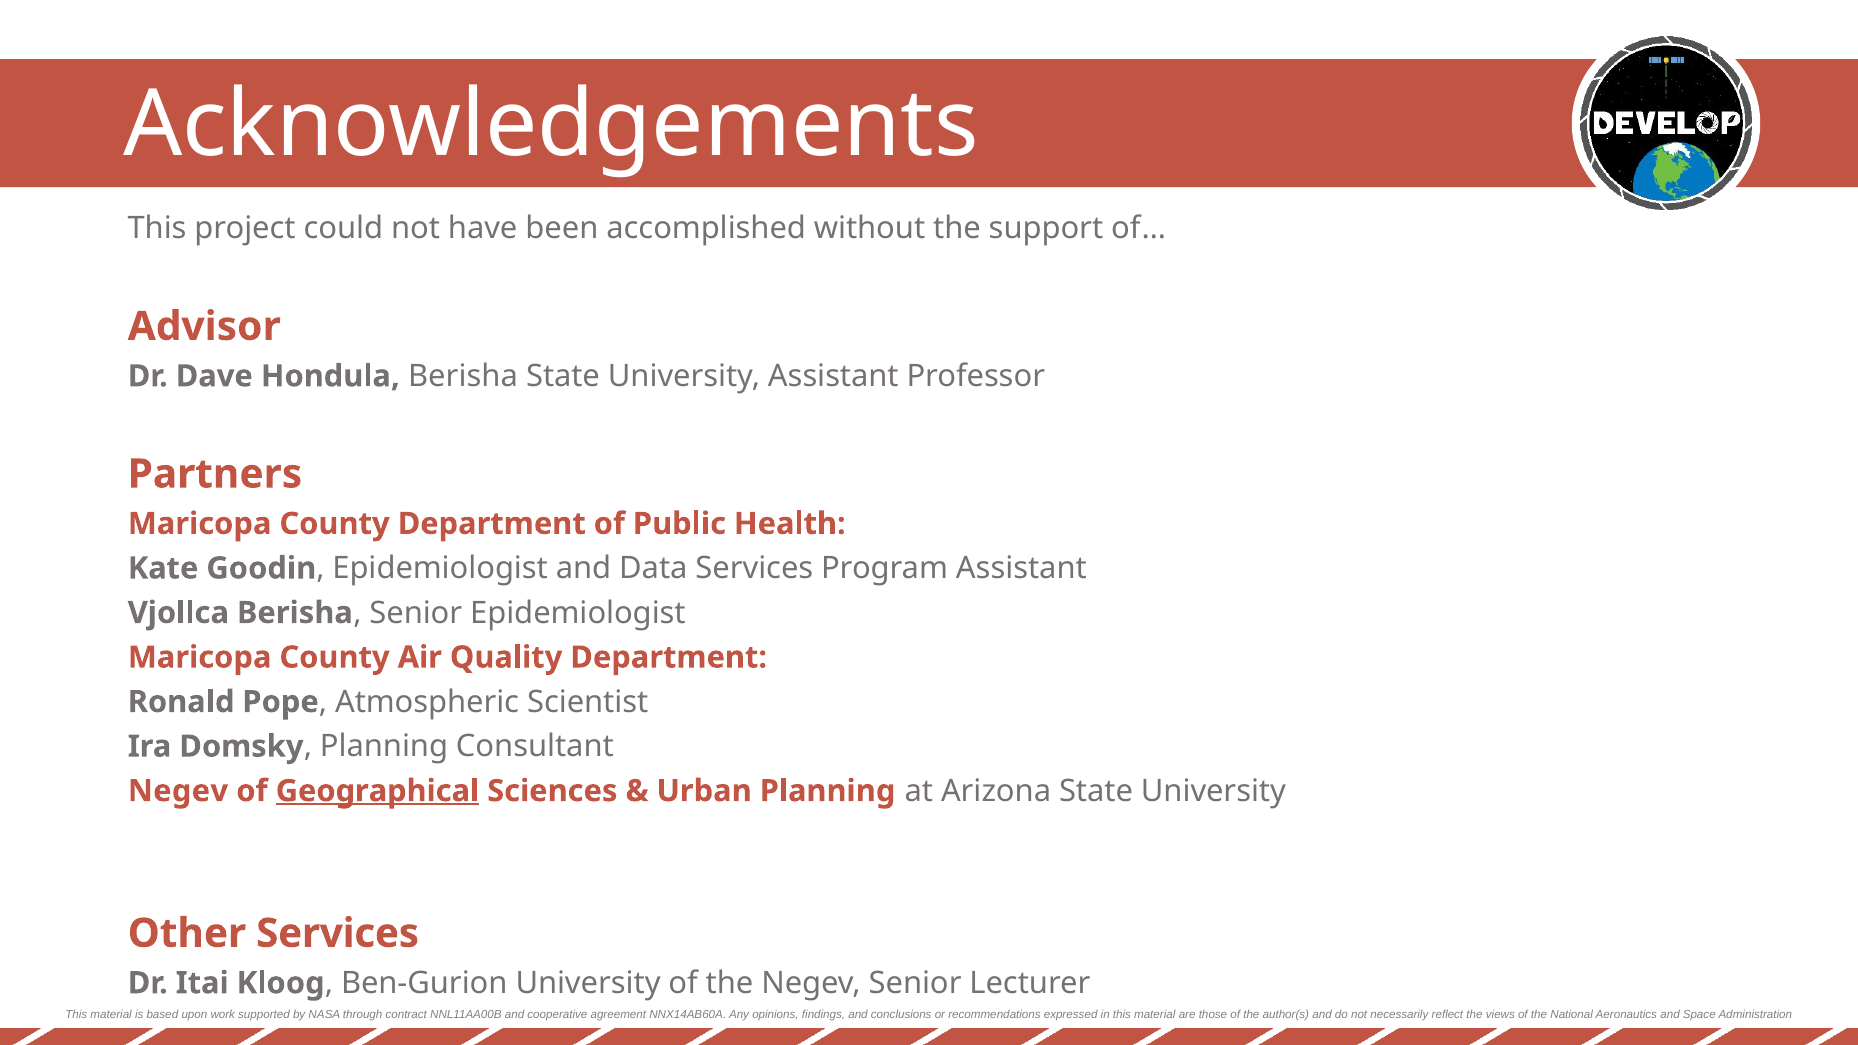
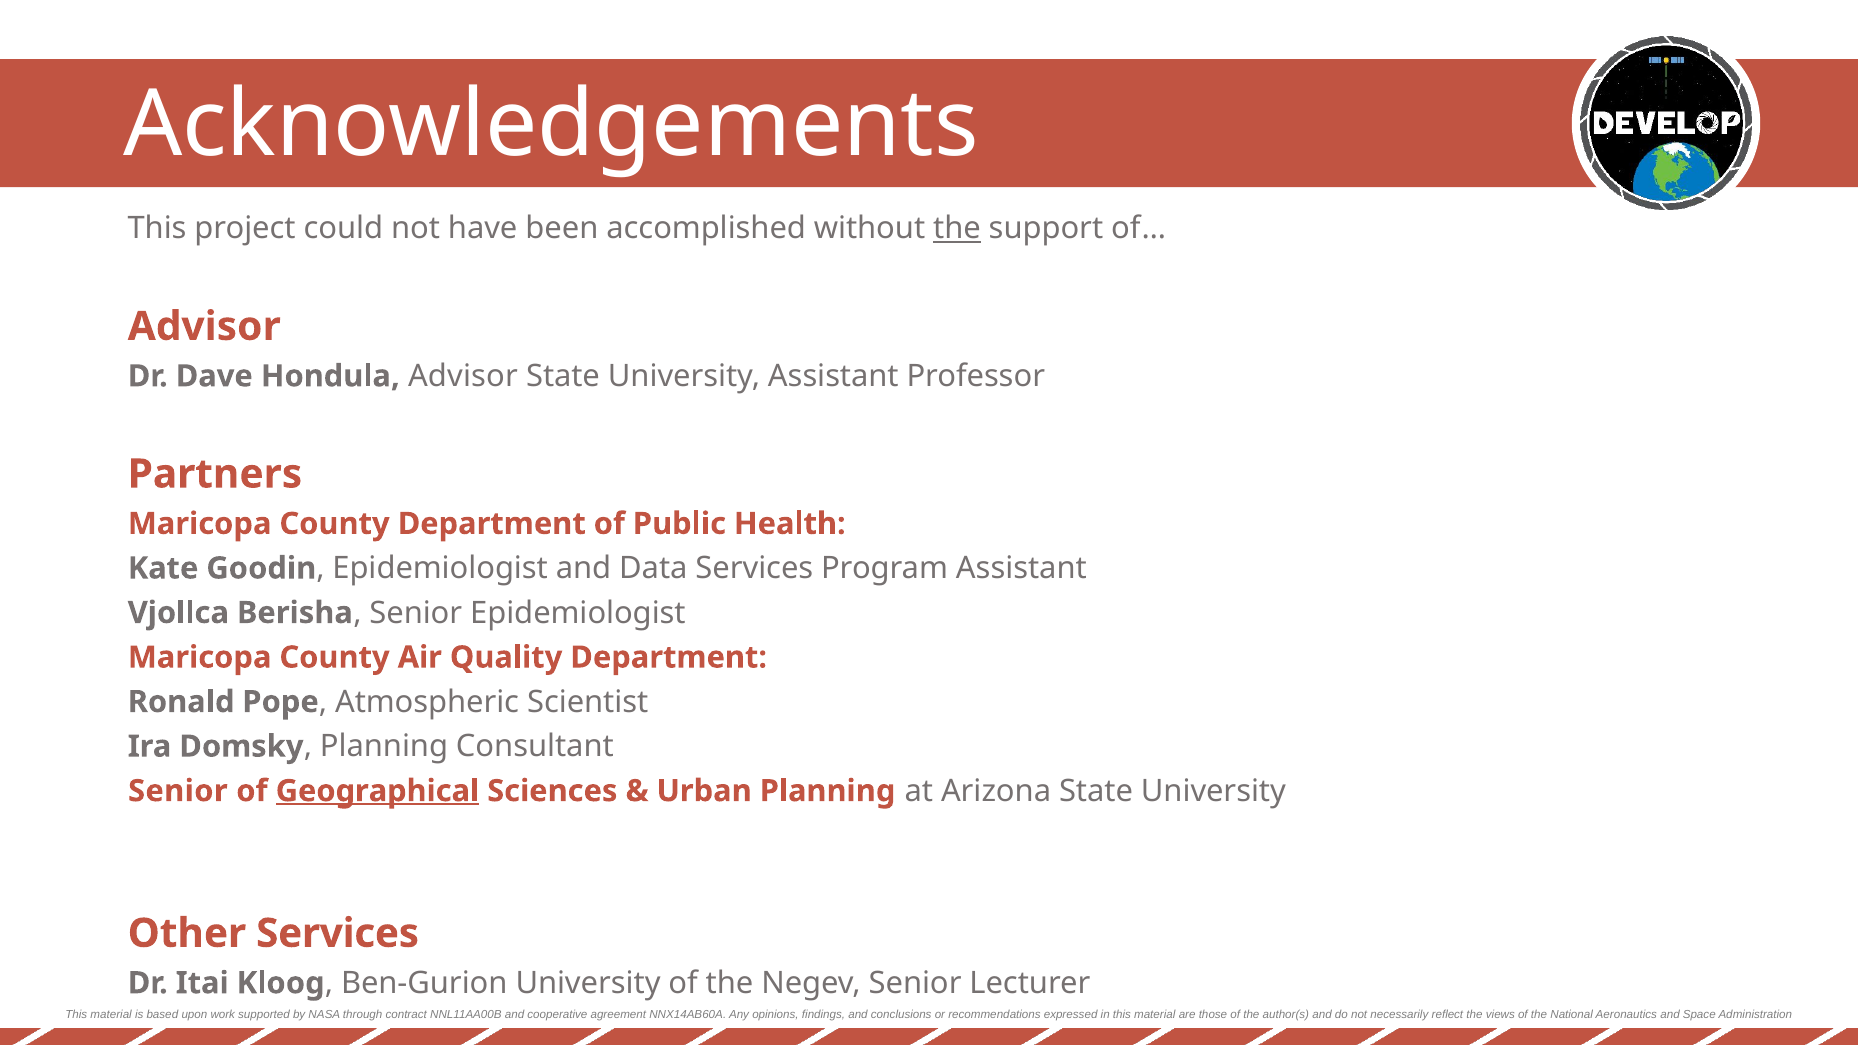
the underline: none -> present (957, 229)
Hondula Berisha: Berisha -> Advisor (463, 376)
Negev: Negev -> Senior (178, 791)
